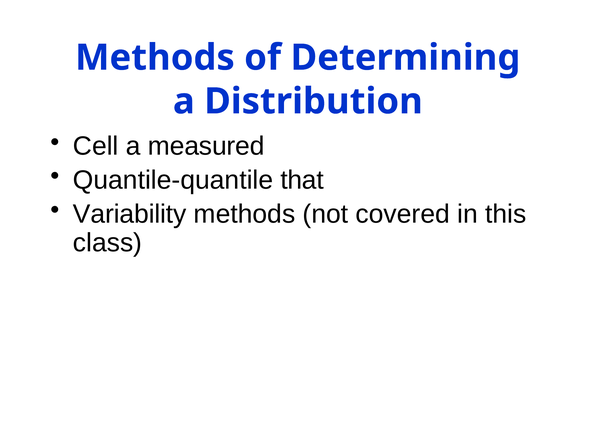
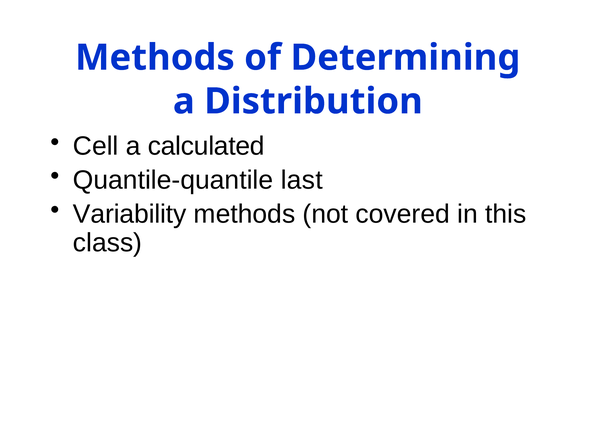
measured: measured -> calculated (206, 146)
that: that -> last (302, 180)
